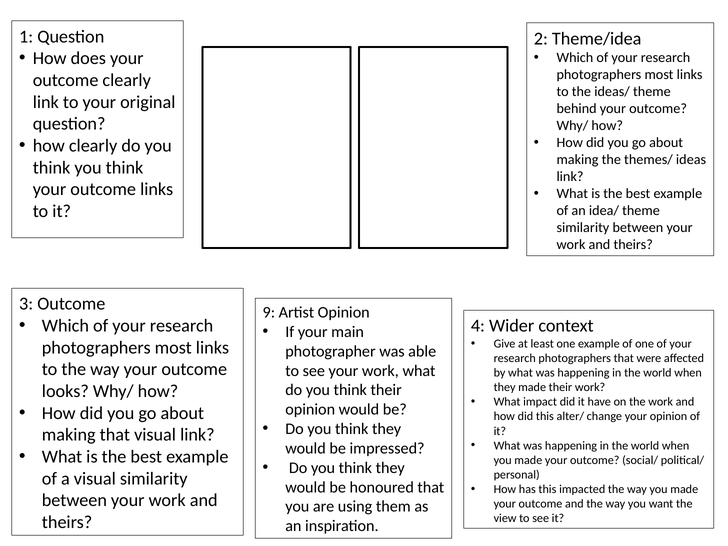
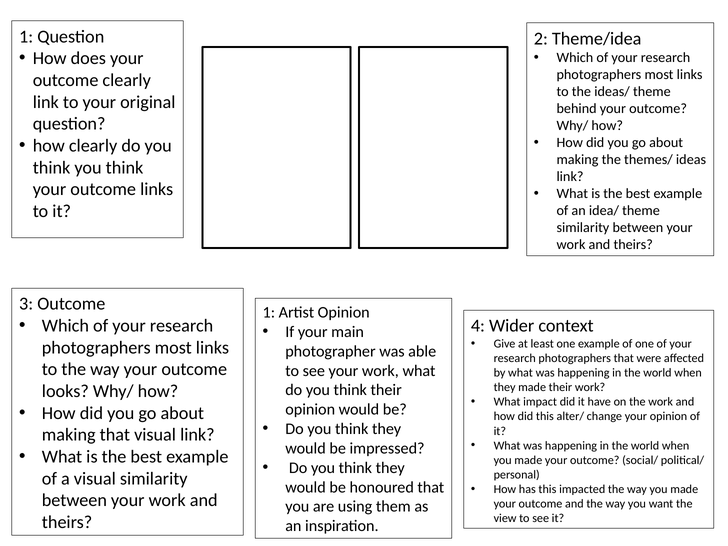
9: 9 -> 1 (269, 313)
